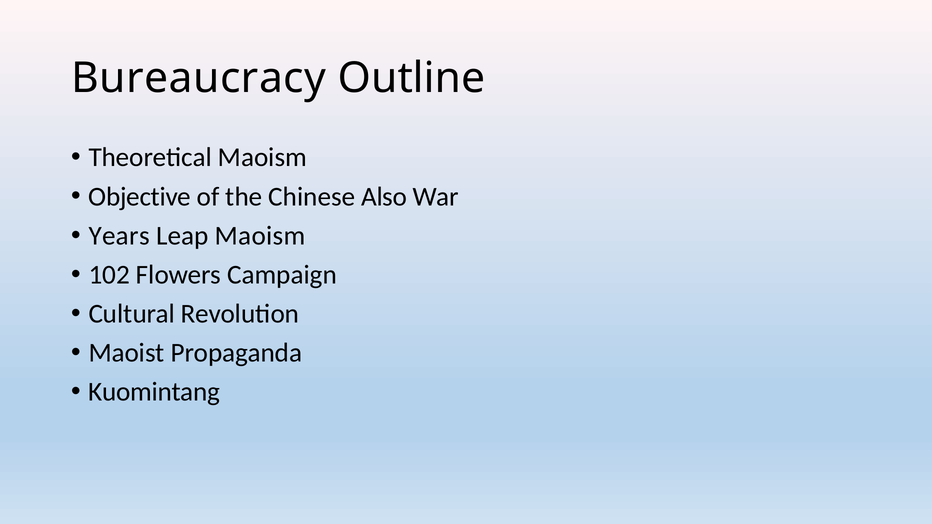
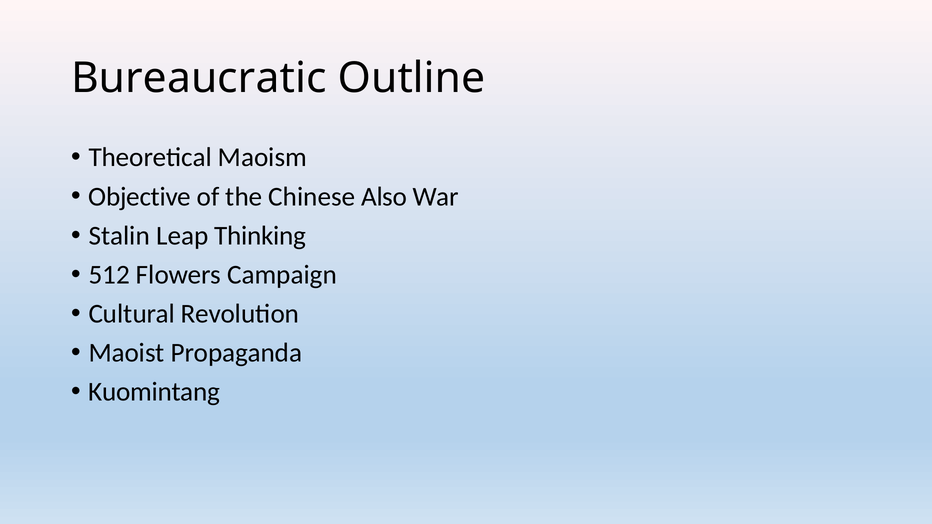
Bureaucracy: Bureaucracy -> Bureaucratic (199, 78)
Years: Years -> Stalin (119, 236)
Leap Maoism: Maoism -> Thinking (260, 236)
102: 102 -> 512 (109, 275)
